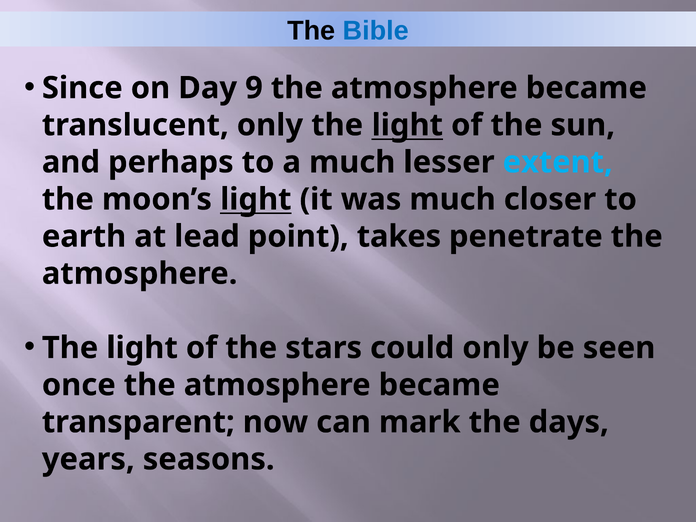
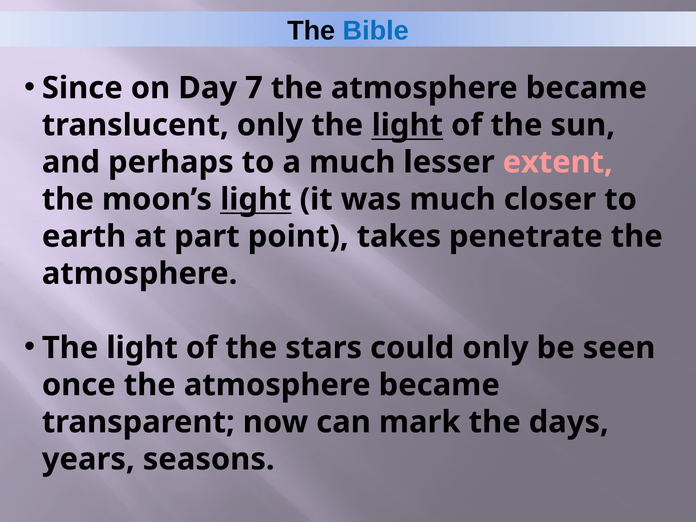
9: 9 -> 7 (254, 88)
extent colour: light blue -> pink (558, 162)
lead: lead -> part (207, 236)
